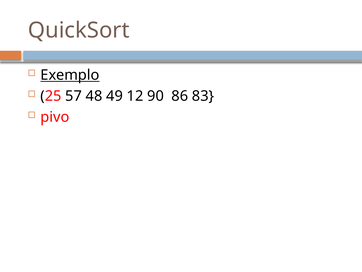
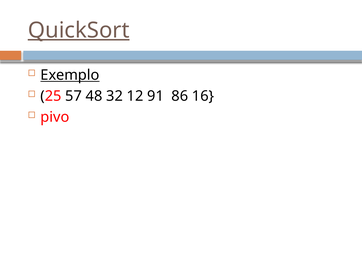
QuickSort underline: none -> present (79, 30)
49: 49 -> 32 (115, 96)
90: 90 -> 91 (155, 96)
83: 83 -> 16 (203, 96)
